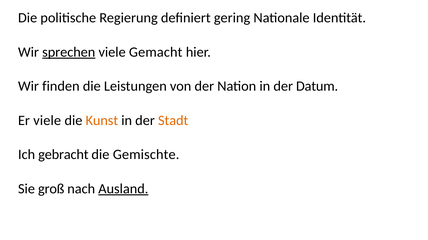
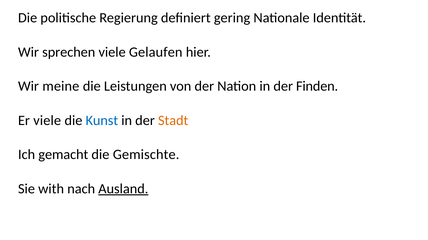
sprechen underline: present -> none (69, 52)
Gemacht: Gemacht -> Gelaufen (156, 52)
finden: finden -> meine (61, 87)
Datum: Datum -> Finden (317, 87)
Kunst colour: orange -> blue (102, 121)
gebracht: gebracht -> gemacht (63, 155)
groß: groß -> with (51, 189)
